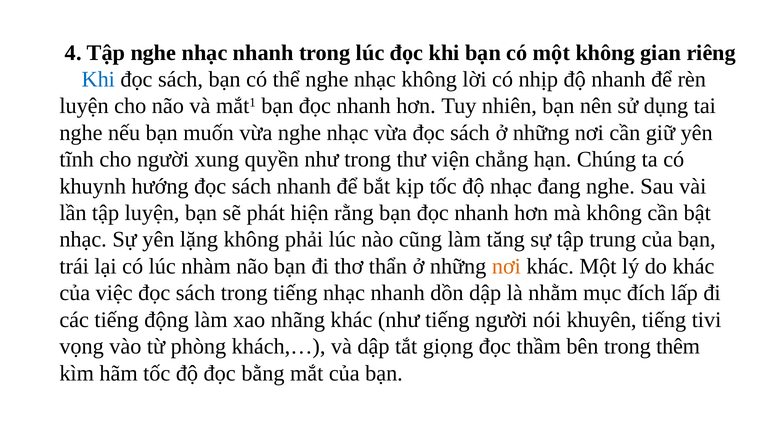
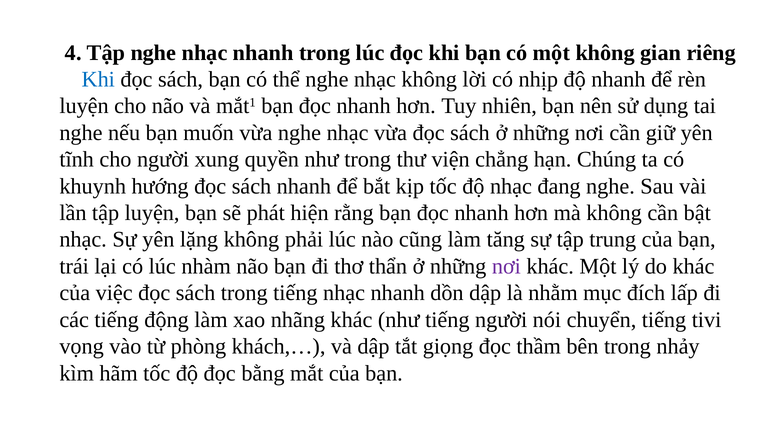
nơi colour: orange -> purple (506, 266)
khuyên: khuyên -> chuyển (601, 320)
thêm: thêm -> nhảy (678, 347)
